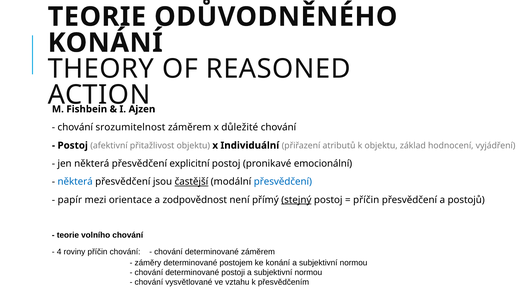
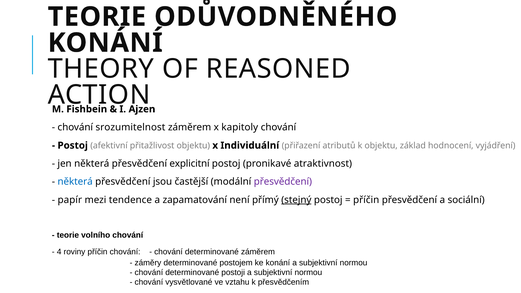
důležité: důležité -> kapitoly (240, 127)
emocionální: emocionální -> atraktivnost (323, 164)
častější underline: present -> none (191, 182)
přesvědčení colour: blue -> purple (283, 182)
orientace: orientace -> tendence (130, 200)
zodpovědnost: zodpovědnost -> zapamatování (195, 200)
postojů: postojů -> sociální (466, 200)
